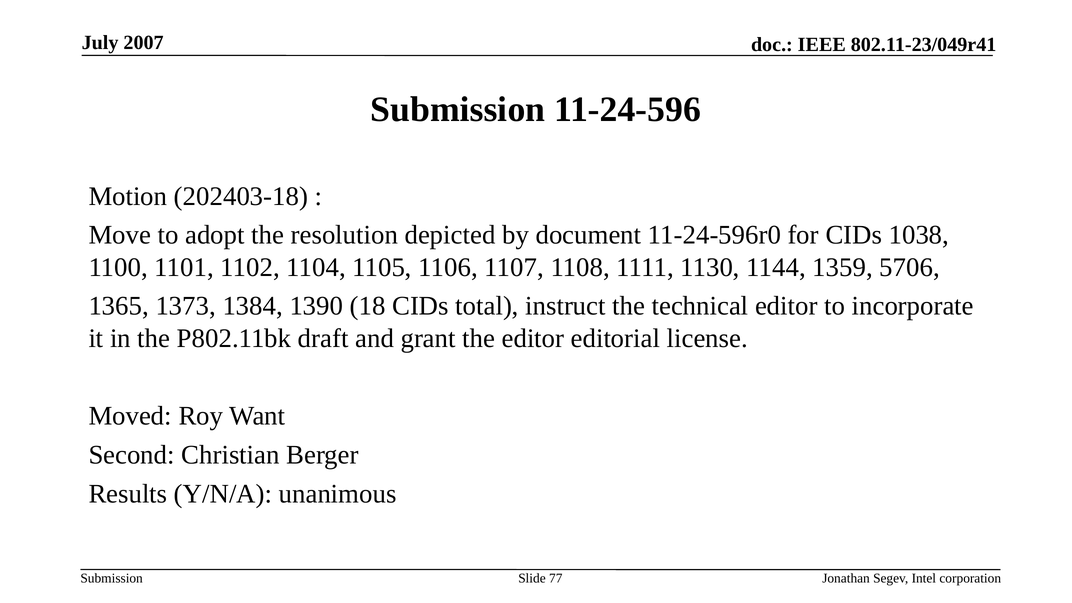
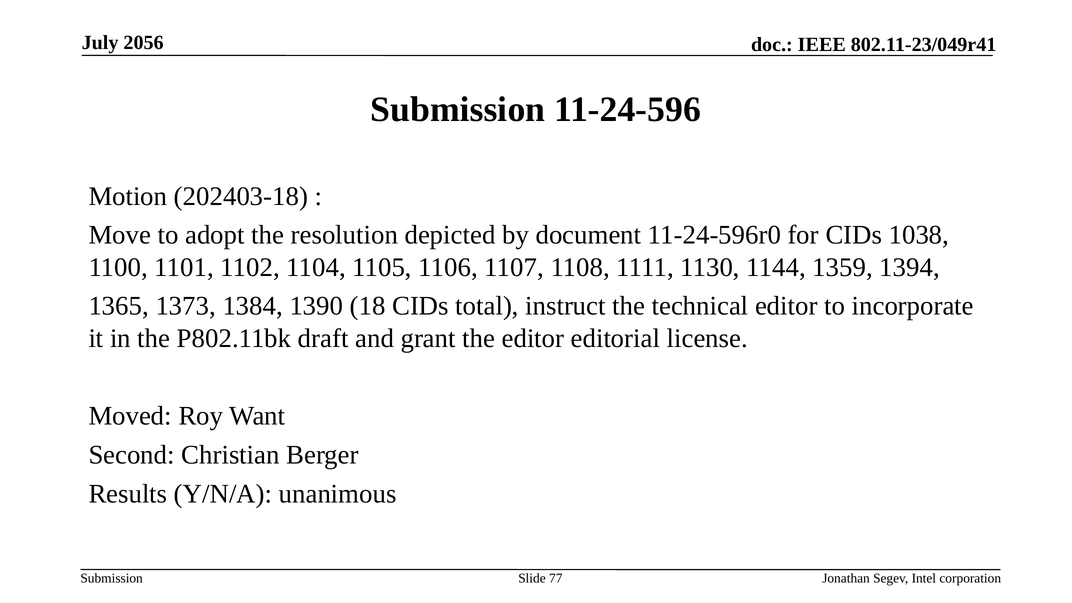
2007: 2007 -> 2056 (144, 43)
5706: 5706 -> 1394 (910, 267)
